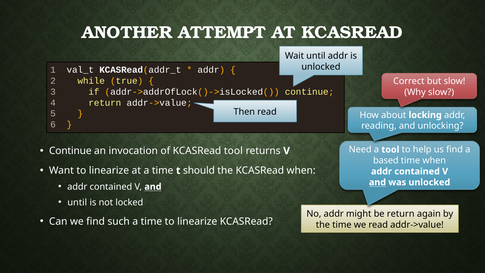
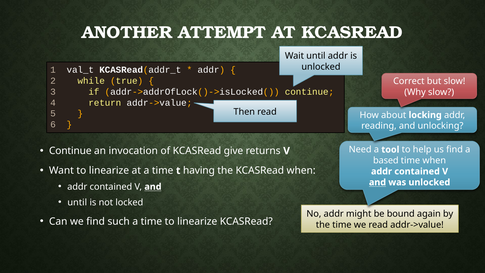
KCASRead tool: tool -> give (233, 151)
should: should -> having (199, 170)
be return: return -> bound (401, 214)
